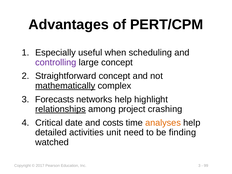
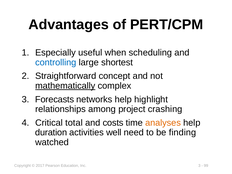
controlling colour: purple -> blue (56, 62)
large concept: concept -> shortest (117, 62)
relationships underline: present -> none (61, 109)
date: date -> total (74, 123)
detailed: detailed -> duration (51, 132)
unit: unit -> well (114, 132)
